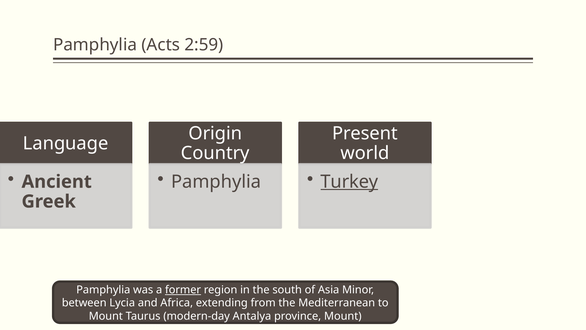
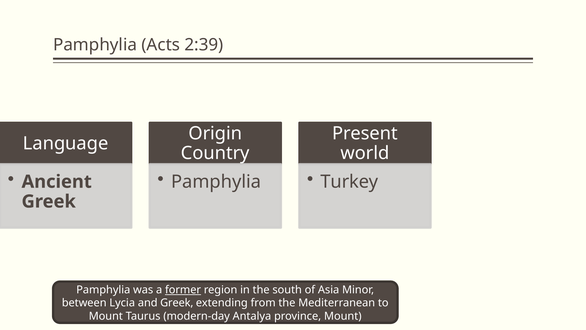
2:59: 2:59 -> 2:39 (204, 45)
Turkey underline: present -> none (349, 182)
and Africa: Africa -> Greek (177, 303)
